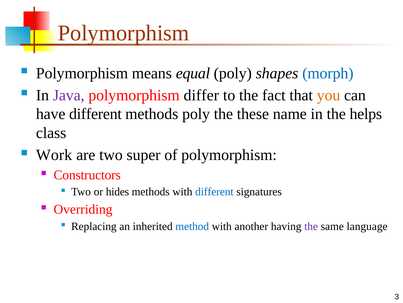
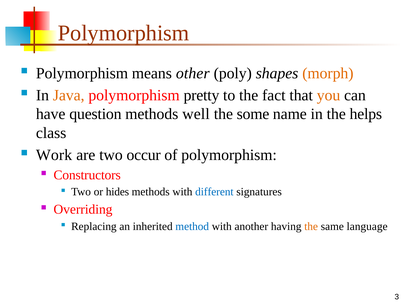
equal: equal -> other (193, 73)
morph colour: blue -> orange (328, 73)
Java colour: purple -> orange (69, 95)
differ: differ -> pretty (201, 95)
have different: different -> question (95, 114)
methods poly: poly -> well (196, 114)
these: these -> some (253, 114)
super: super -> occur (144, 155)
the colour: purple -> orange (311, 226)
